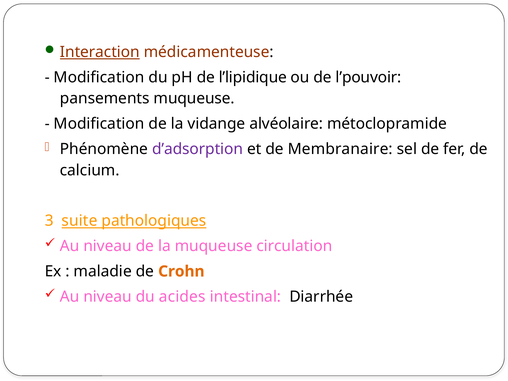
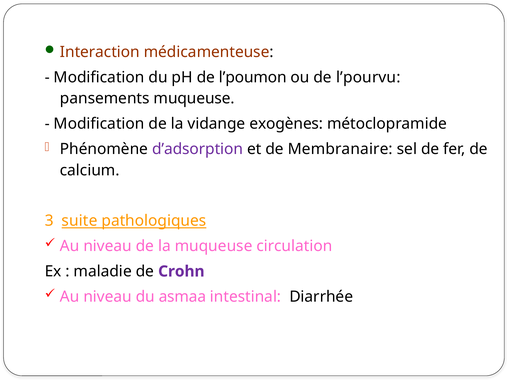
Interaction underline: present -> none (100, 52)
l’lipidique: l’lipidique -> l’poumon (253, 77)
l’pouvoir: l’pouvoir -> l’pourvu (368, 77)
alvéolaire: alvéolaire -> exogènes (286, 124)
Crohn colour: orange -> purple (181, 271)
acides: acides -> asmaa (182, 297)
